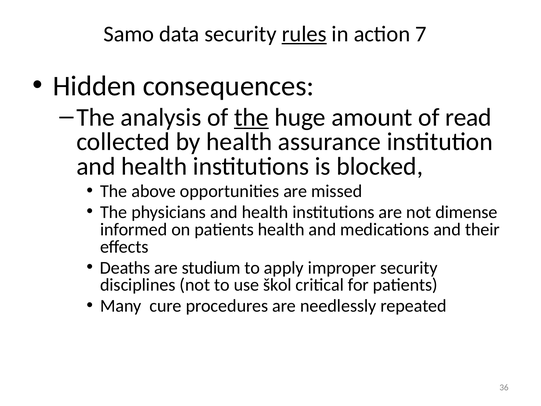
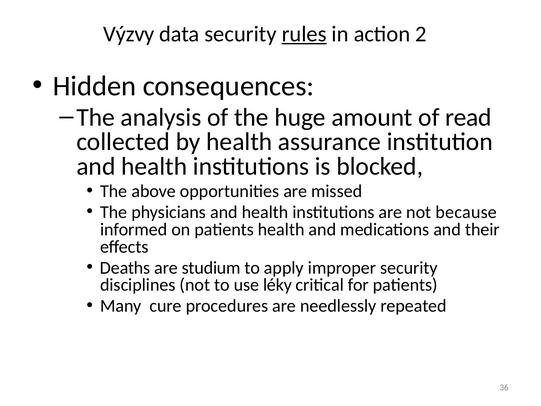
Samo: Samo -> Výzvy (129, 34)
7: 7 -> 2 (421, 34)
the underline: present -> none (251, 117)
dimense: dimense -> because (466, 212)
škol: škol -> léky (277, 285)
